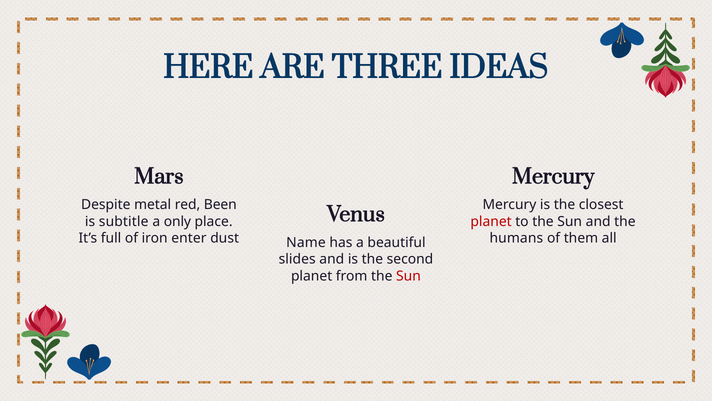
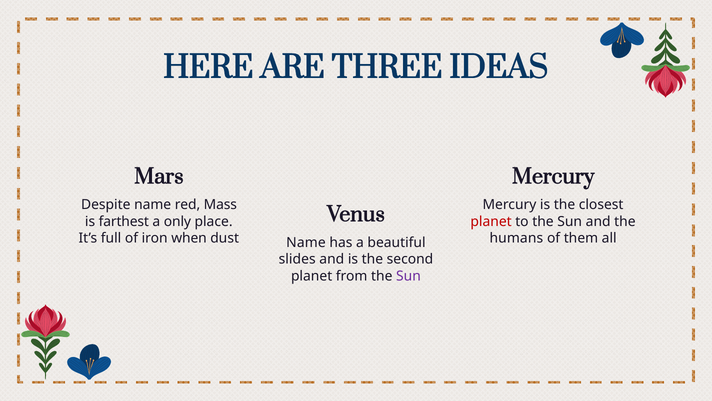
Despite metal: metal -> name (153, 205)
Been: Been -> Mass (220, 205)
subtitle: subtitle -> farthest (124, 221)
enter: enter -> when (189, 238)
Sun colour: red -> purple (408, 276)
